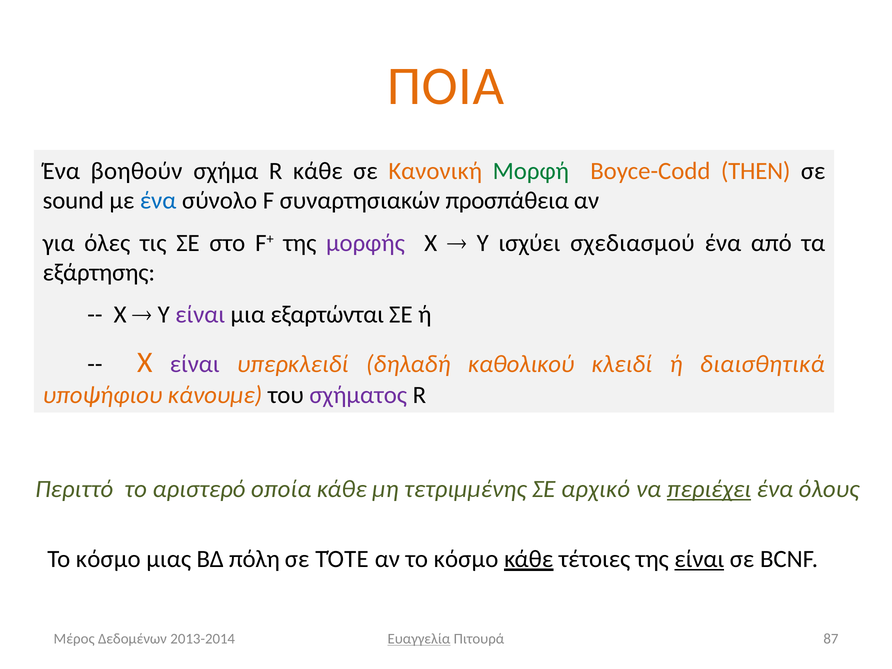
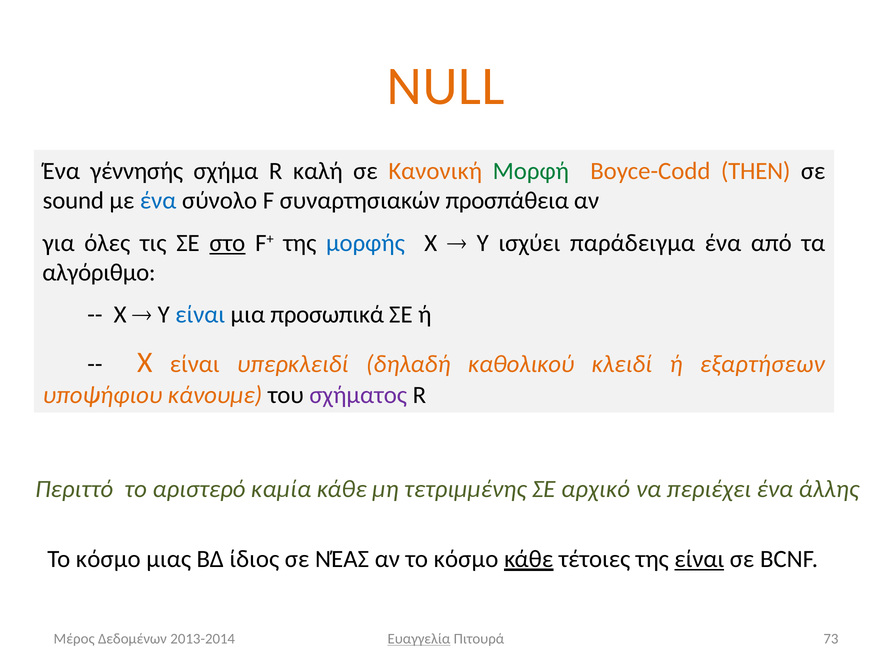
ΠΟΙΑ: ΠΟΙΑ -> NULL (446, 86)
βοηθούν: βοηθούν -> γέννησής (137, 171)
R κάθε: κάθε -> καλή (318, 171)
στο underline: none -> present (227, 243)
μορφής colour: purple -> blue (365, 243)
σχεδιασμού: σχεδιασμού -> παράδειγμα (633, 243)
εξάρτησης: εξάρτησης -> αλγόριθμο (99, 273)
είναι colour: purple -> blue (200, 315)
εξαρτώνται: εξαρτώνται -> προσωπικά (327, 315)
είναι colour: purple -> orange (195, 364)
διαισθητικά: διαισθητικά -> εξαρτήσεων (762, 364)
οποία: οποία -> καμία (281, 489)
περιέχει underline: present -> none (709, 489)
όλους: όλους -> άλλης (829, 489)
πόλη: πόλη -> ίδιος (254, 559)
ΤΌΤΕ: ΤΌΤΕ -> ΝΈΑΣ (342, 559)
87: 87 -> 73 (831, 639)
